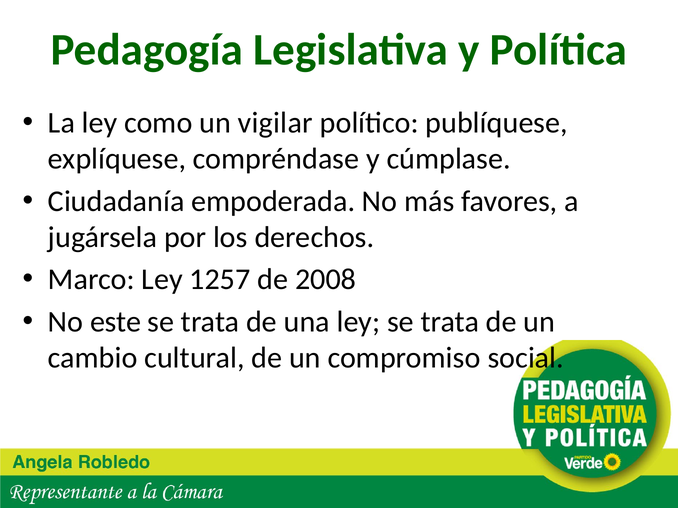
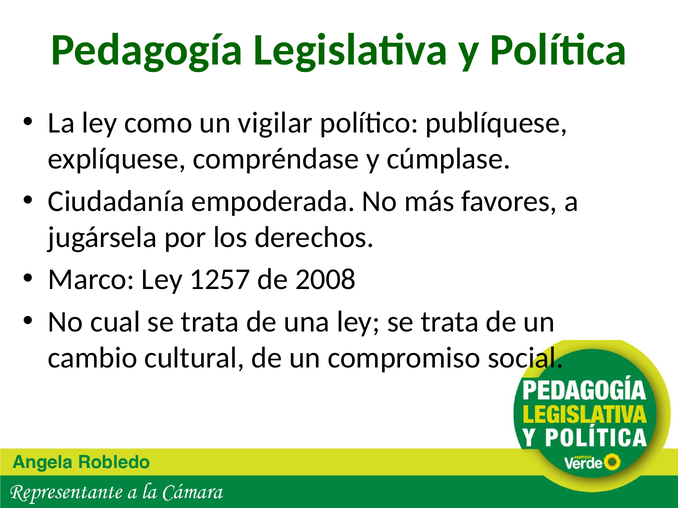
este: este -> cual (115, 322)
